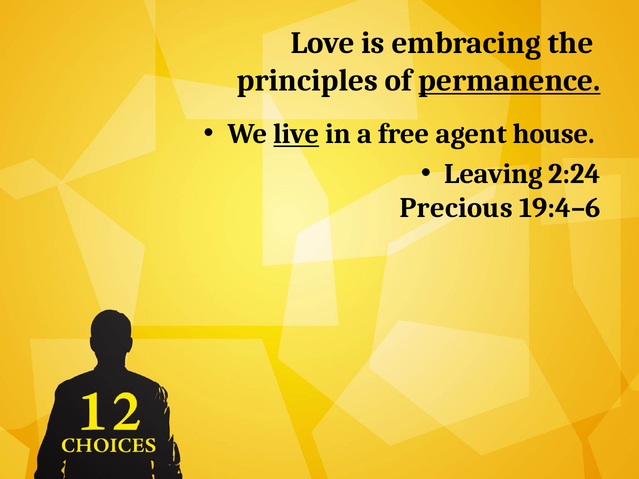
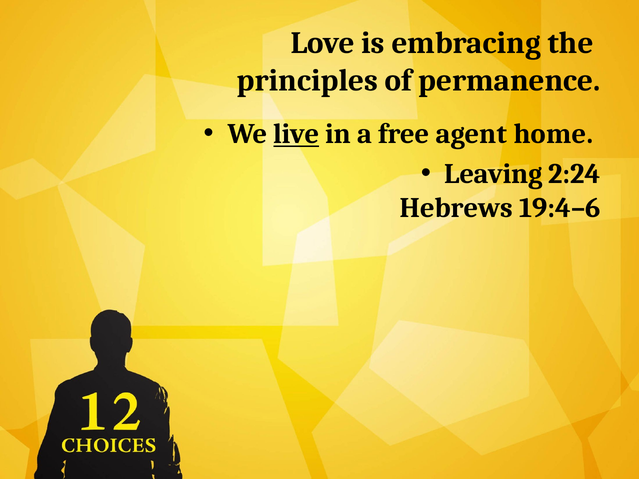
permanence underline: present -> none (509, 80)
house: house -> home (553, 134)
Precious: Precious -> Hebrews (456, 208)
